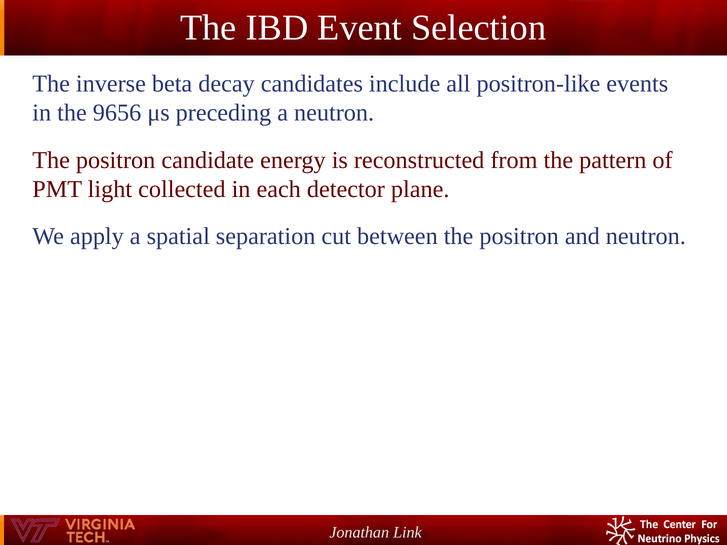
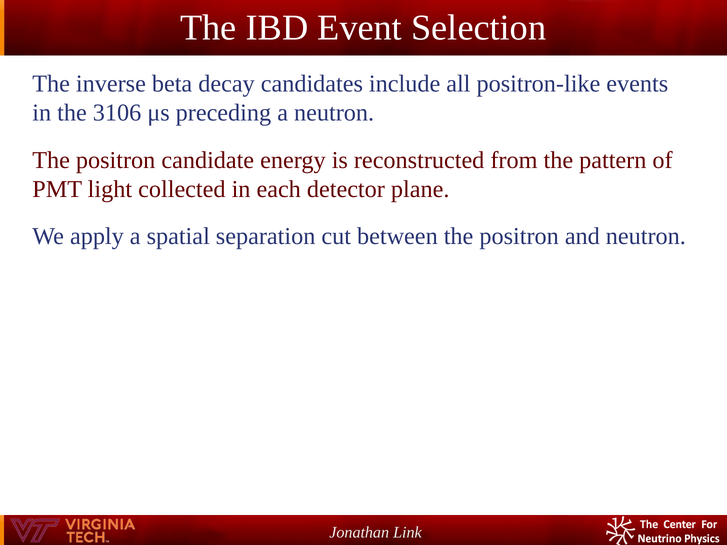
9656: 9656 -> 3106 (117, 113)
